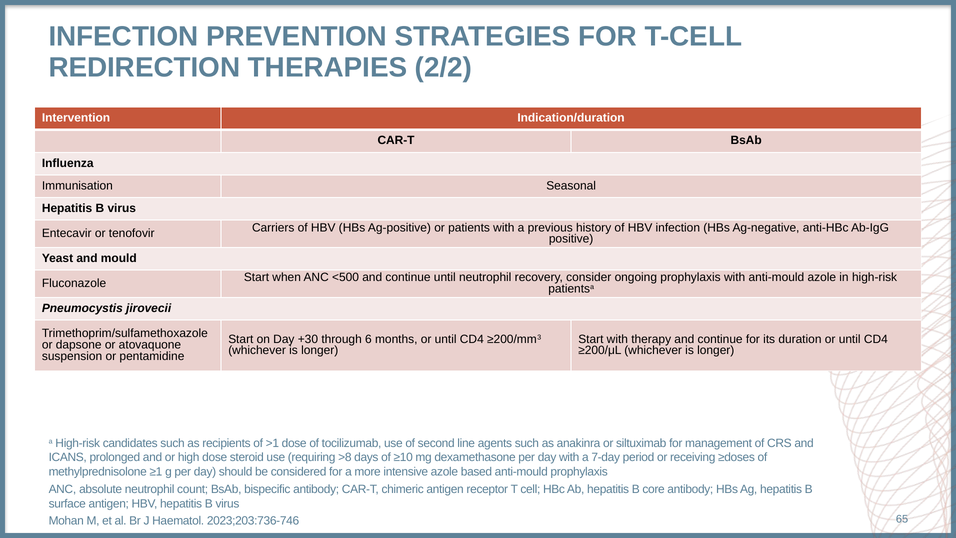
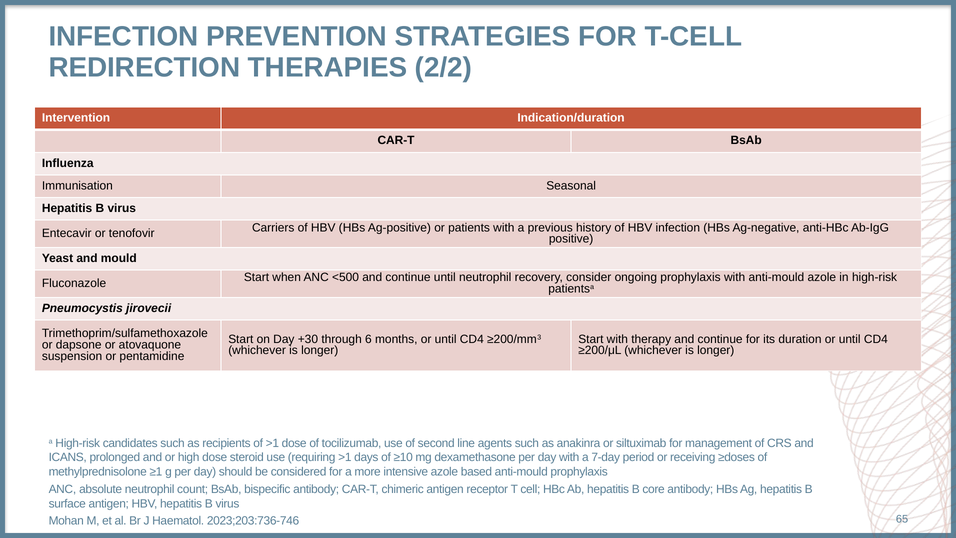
requiring >8: >8 -> >1 (345, 457)
